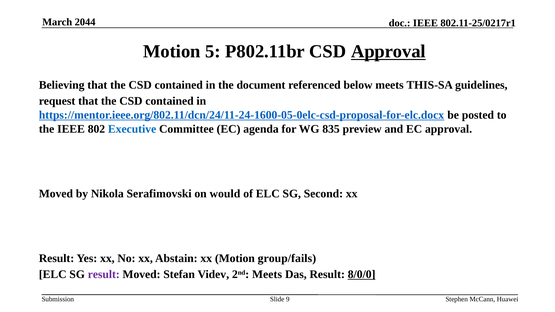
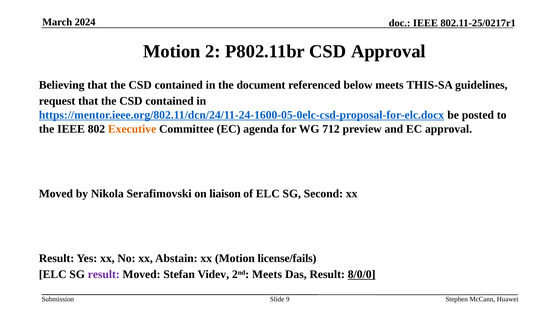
2044: 2044 -> 2024 (85, 22)
5: 5 -> 2 (213, 52)
Approval underline: present -> none (388, 52)
Executive colour: blue -> orange (132, 129)
835: 835 -> 712 (331, 129)
would: would -> liaison (225, 194)
group/fails: group/fails -> license/fails (287, 258)
